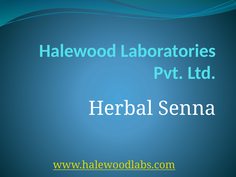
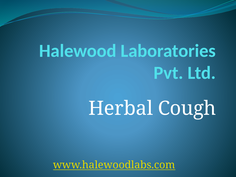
Senna: Senna -> Cough (187, 108)
